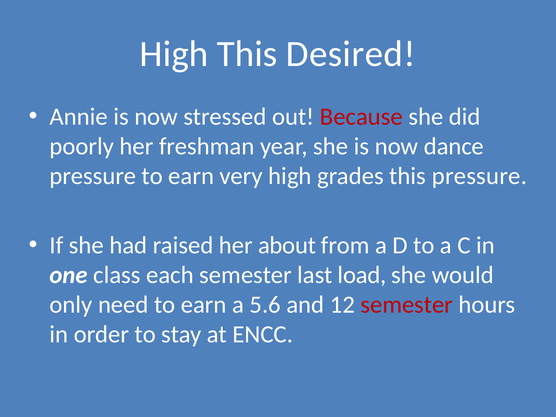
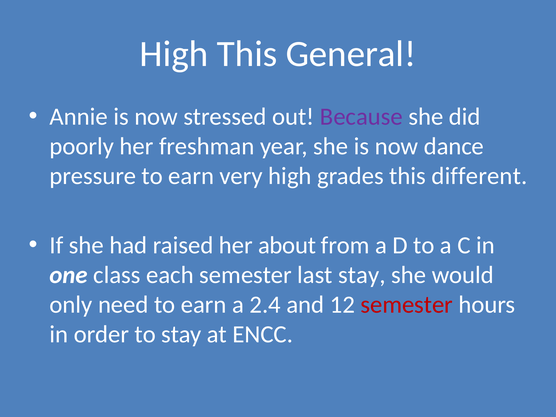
Desired: Desired -> General (351, 54)
Because colour: red -> purple (361, 117)
this pressure: pressure -> different (479, 176)
last load: load -> stay (362, 275)
5.6: 5.6 -> 2.4 (265, 305)
